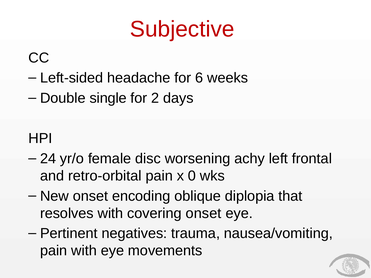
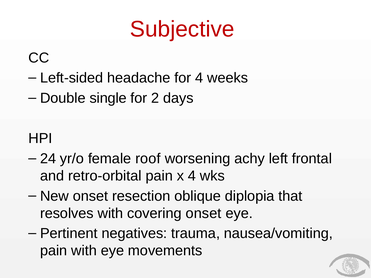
for 6: 6 -> 4 (199, 78)
disc: disc -> roof (148, 159)
x 0: 0 -> 4 (192, 176)
encoding: encoding -> resection (141, 196)
